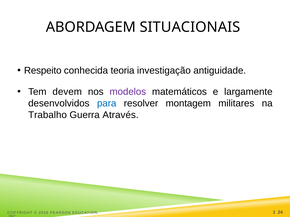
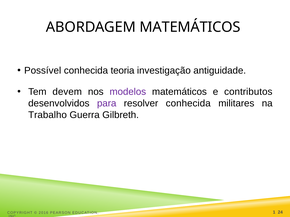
ABORDAGEM SITUACIONAIS: SITUACIONAIS -> MATEMÁTICOS (190, 27)
Respeito: Respeito -> Possível (43, 71)
largamente: largamente -> contributos (248, 92)
para colour: blue -> purple (107, 104)
resolver montagem: montagem -> conhecida (188, 104)
Através: Através -> Gilbreth (121, 115)
